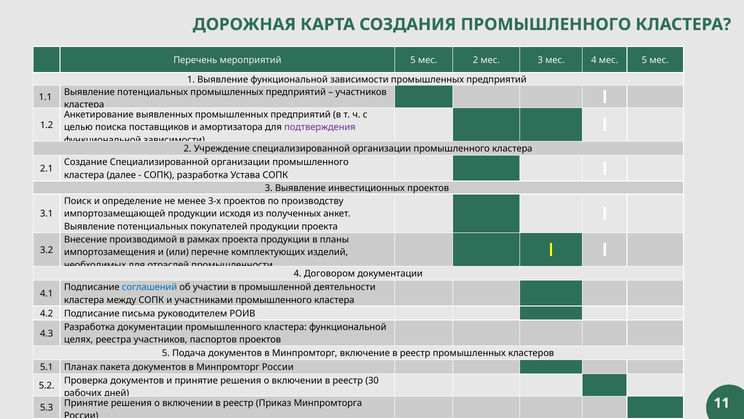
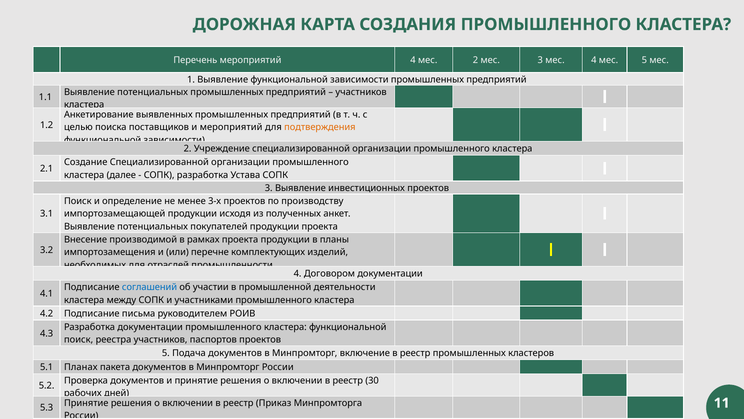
мероприятий 5: 5 -> 4 (413, 60)
и амортизатора: амортизатора -> мероприятий (231, 127)
подтверждения colour: purple -> orange (320, 127)
целях: целях -> поиск (79, 339)
